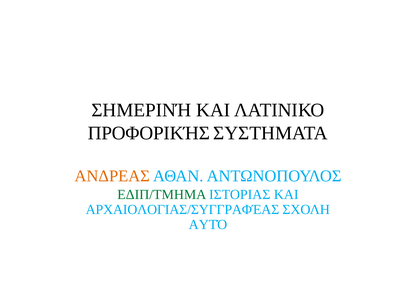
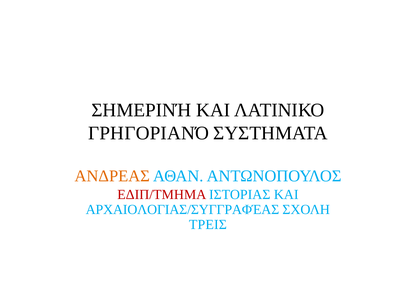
ΠΡΟΦΟΡΙΚΉΣ: ΠΡΟΦΟΡΙΚΉΣ -> ΓΡΗΓΟΡΙΑΝΌ (149, 133)
ΕΔΙΠ/ΤΜΗΜΑ colour: green -> red (162, 195)
ΑΥΤΌ: ΑΥΤΌ -> ΤΡΕΙΣ (208, 225)
